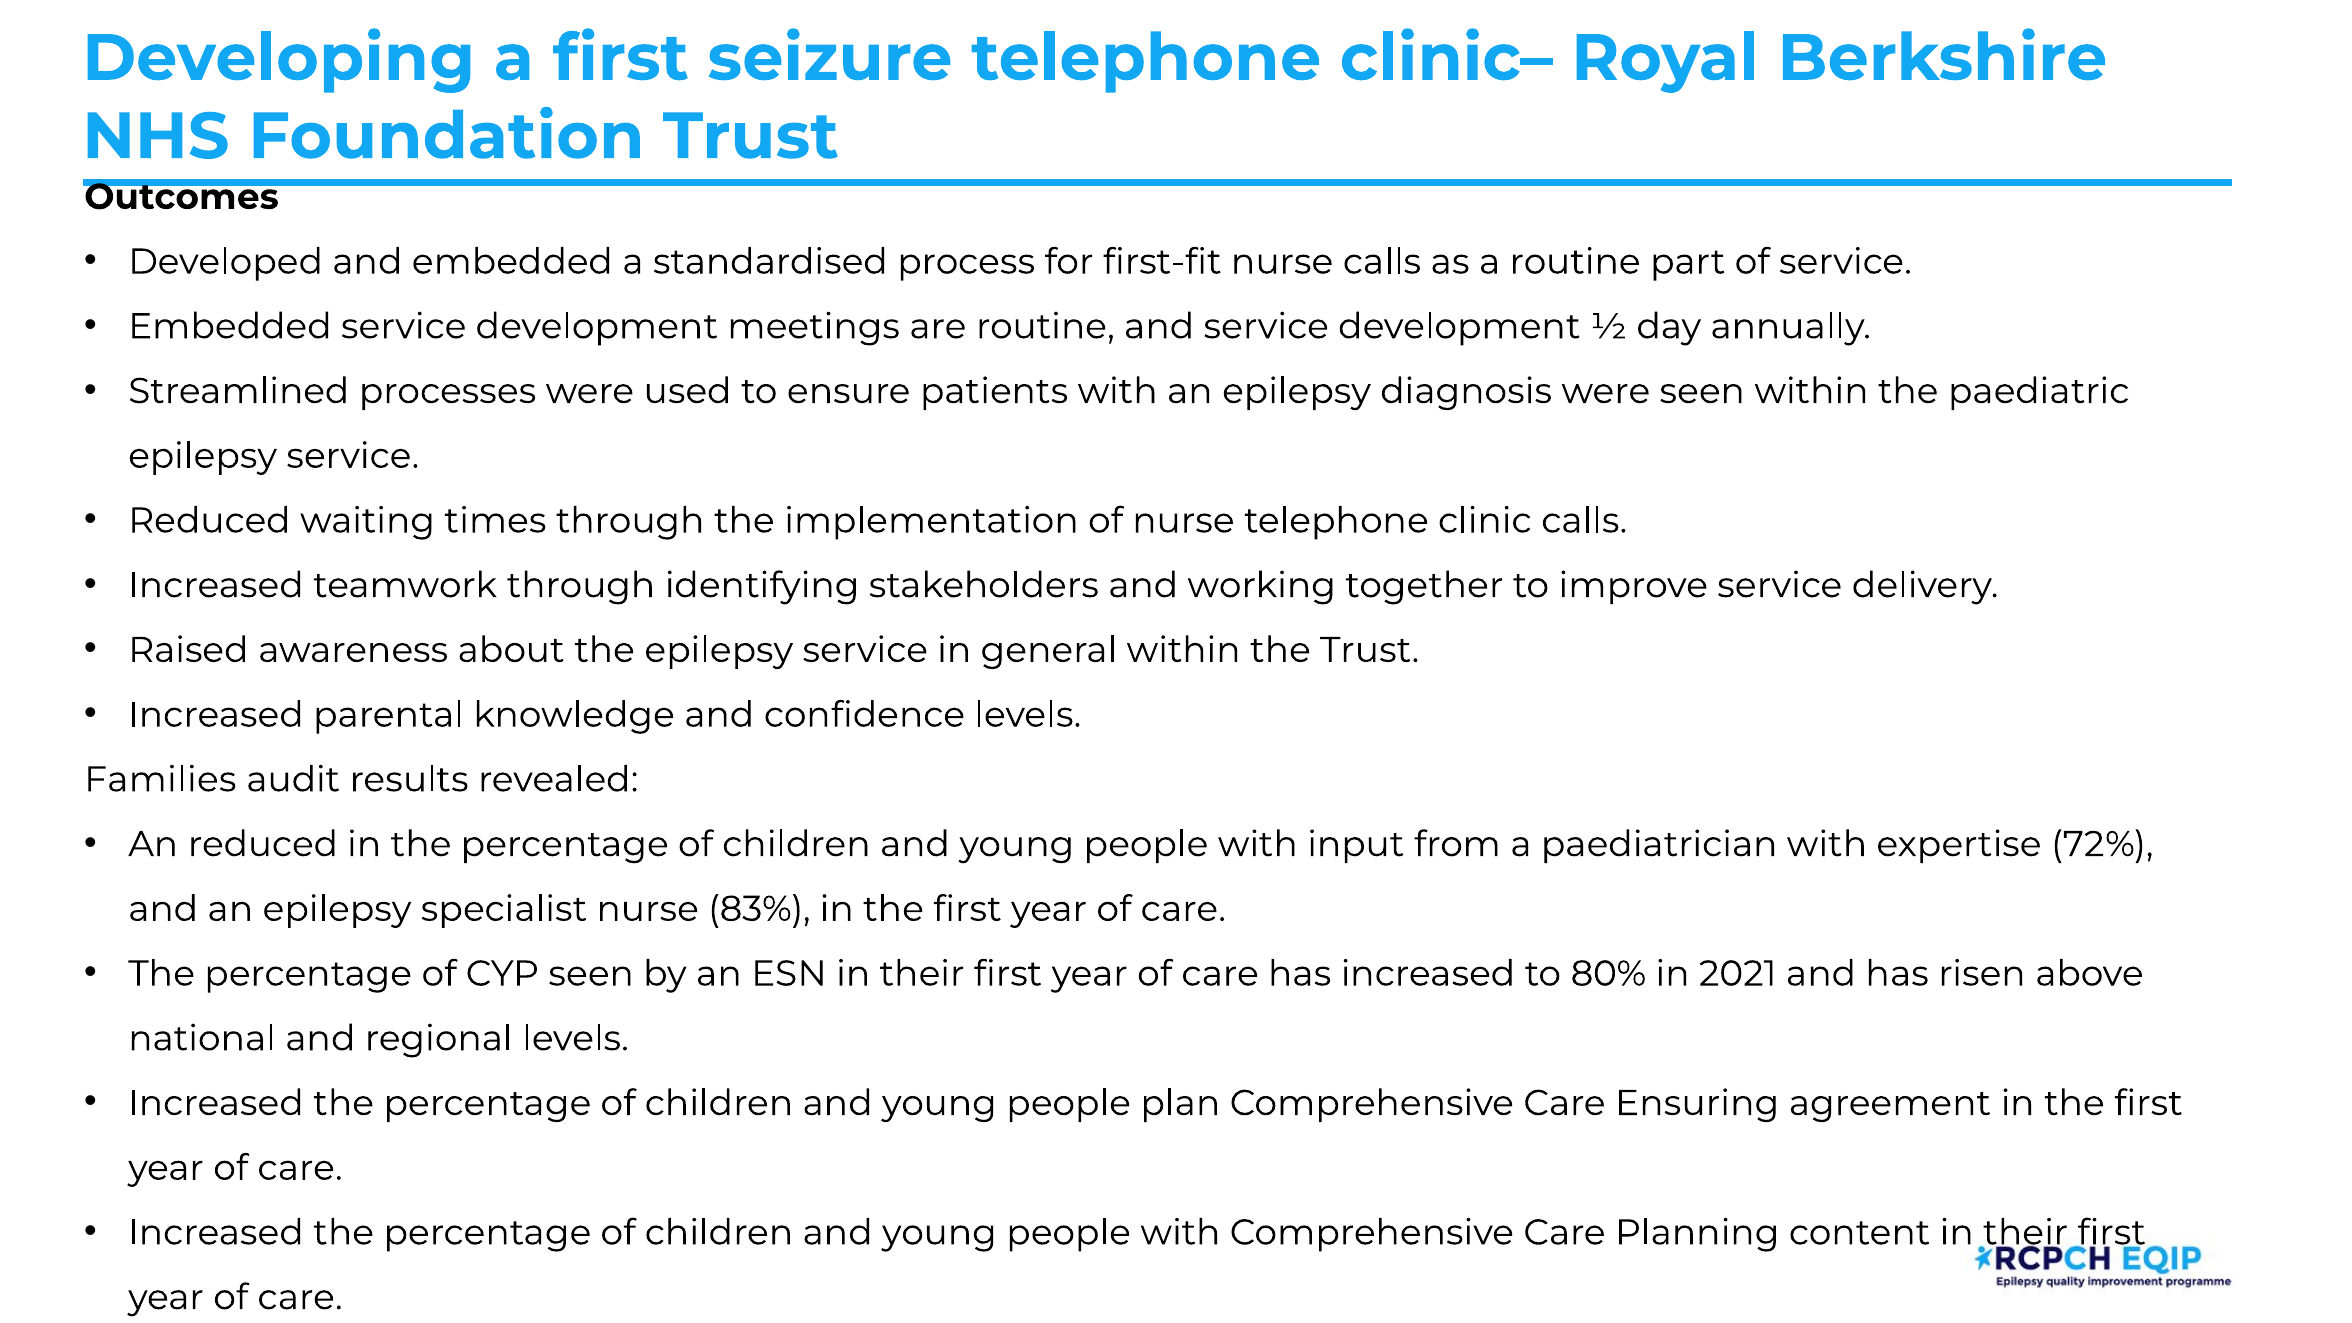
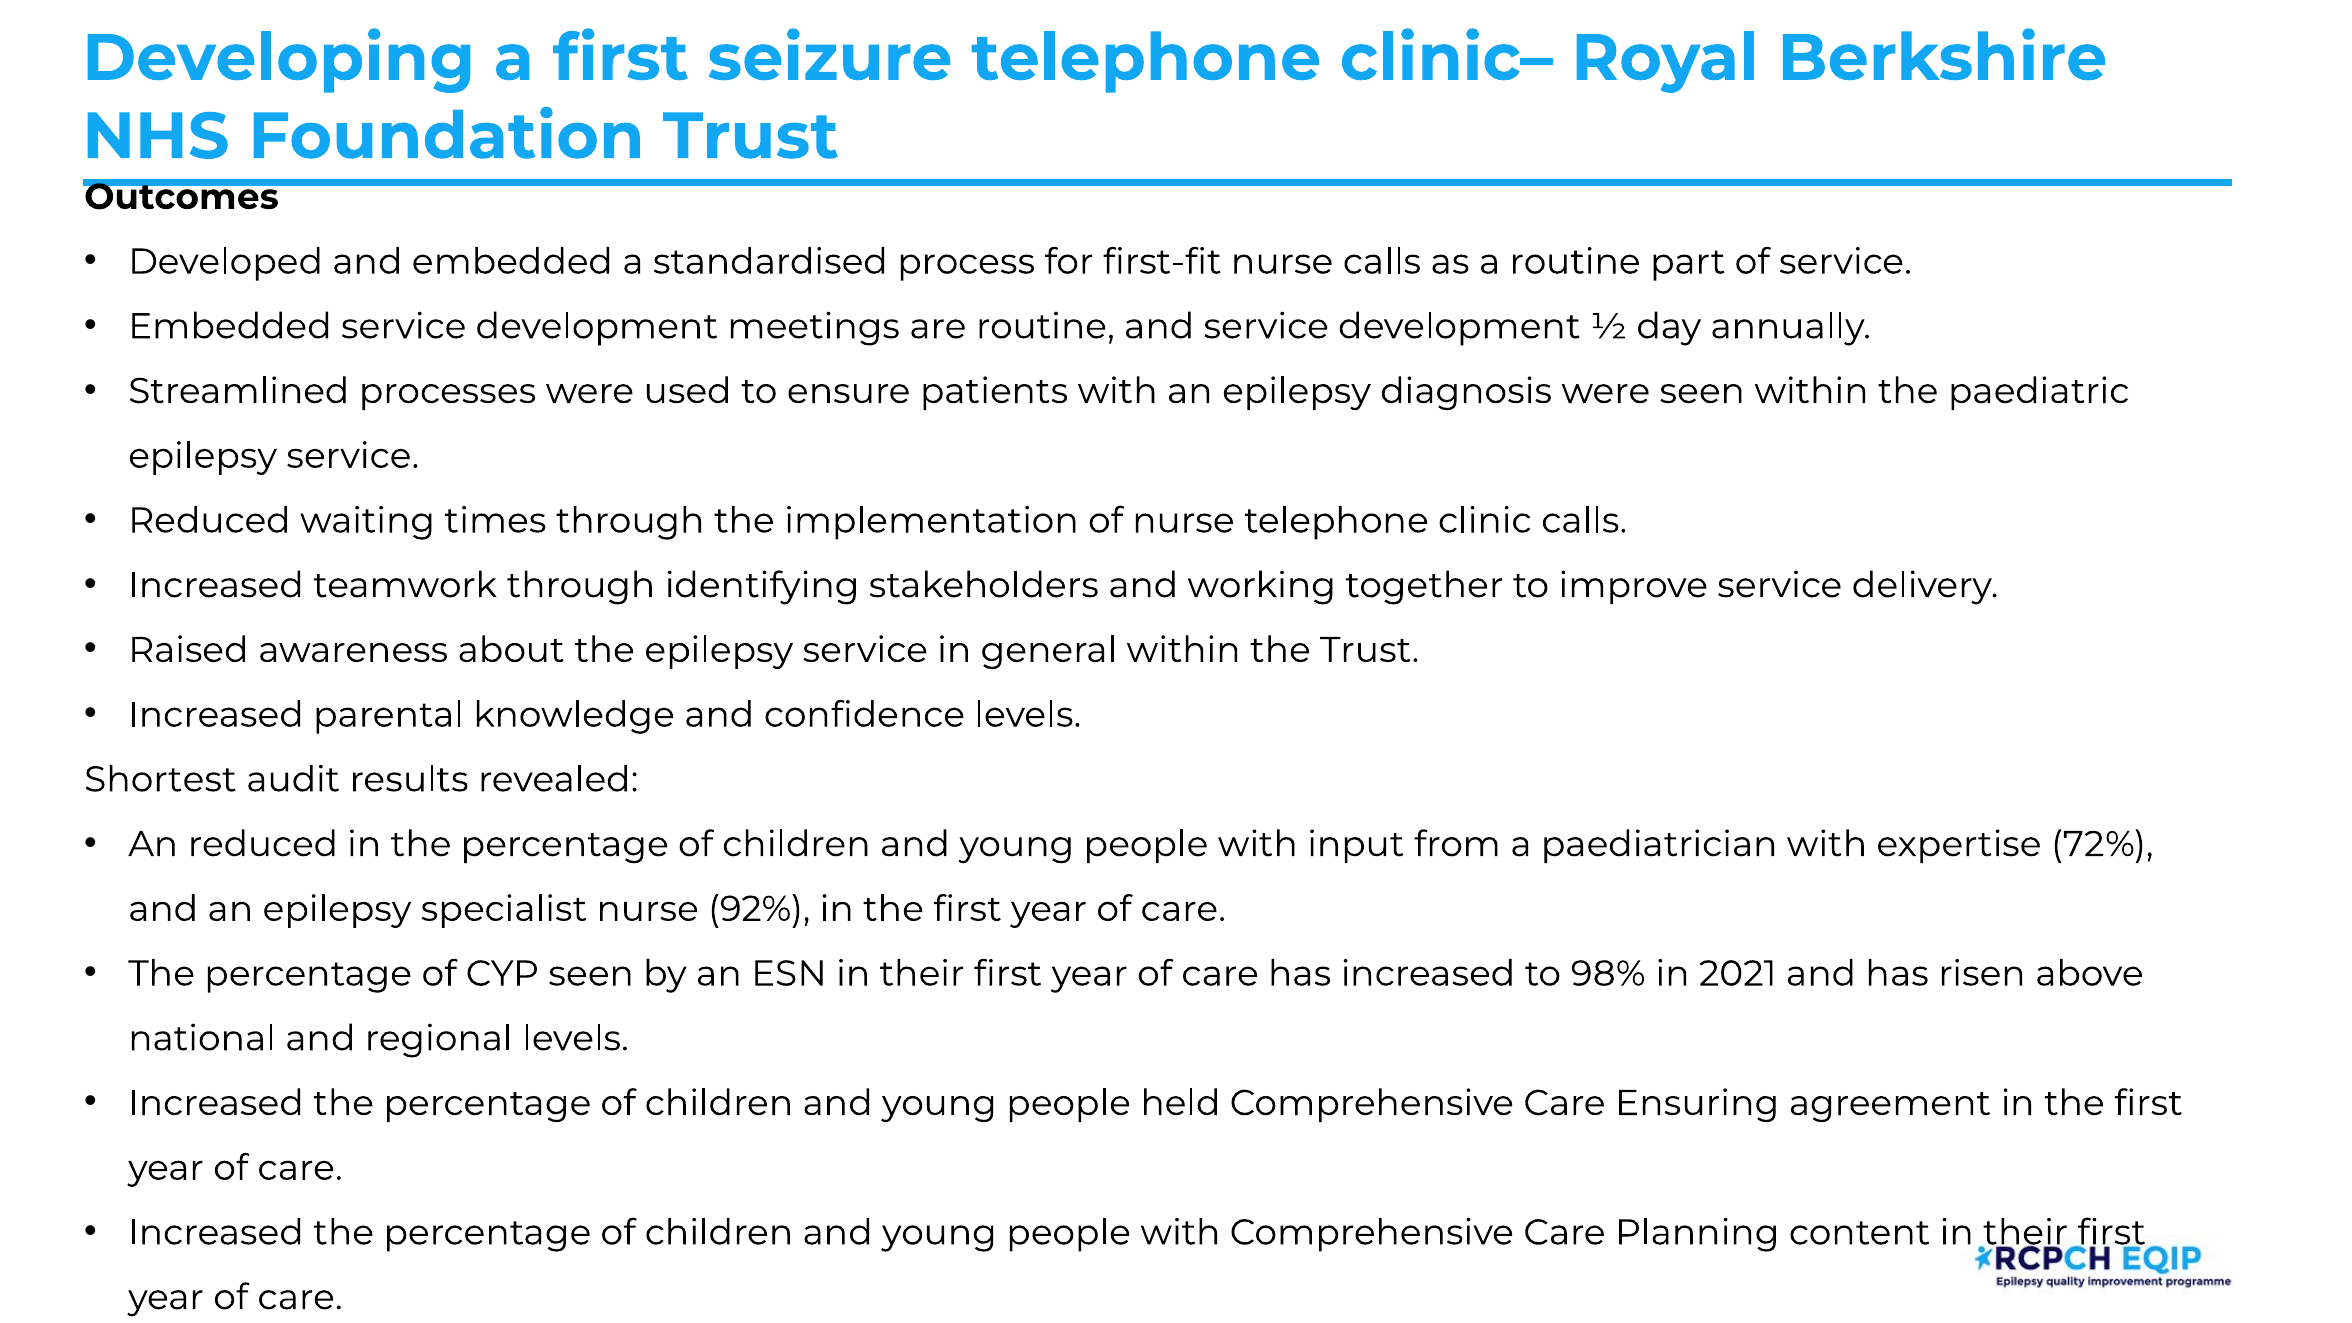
Families: Families -> Shortest (160, 780)
83%: 83% -> 92% (759, 909)
80%: 80% -> 98% (1608, 974)
plan: plan -> held (1180, 1103)
